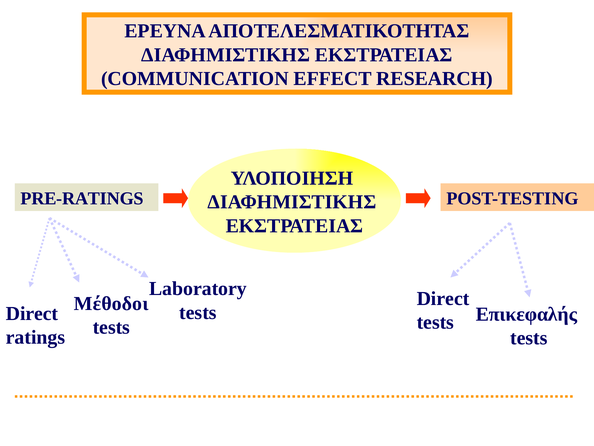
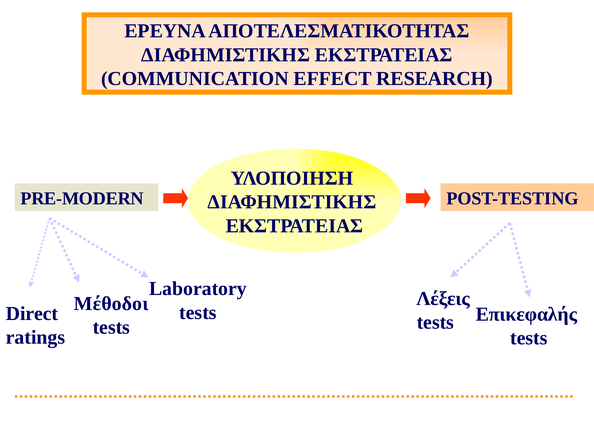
PRE-RATINGS: PRE-RATINGS -> PRE-MODERN (82, 198)
Direct: Direct -> Λέξεις (443, 298)
